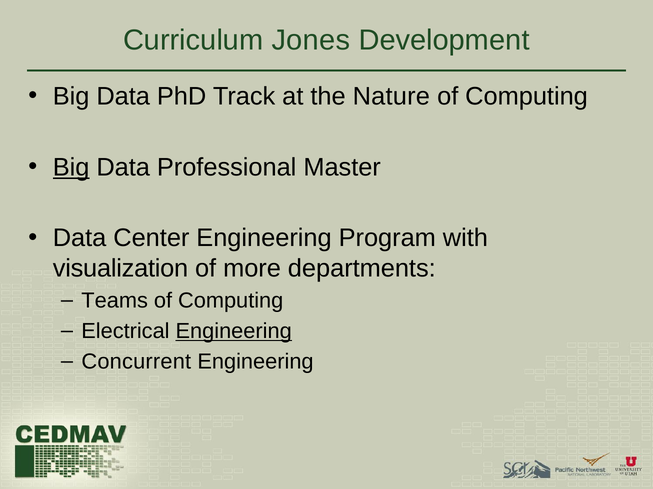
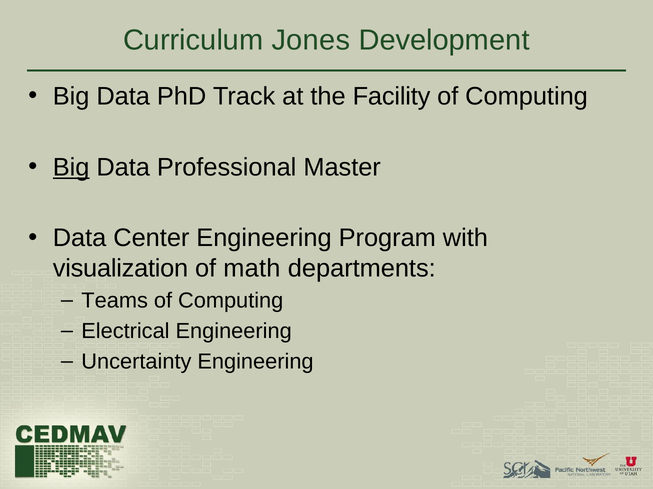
Nature: Nature -> Facility (392, 96)
more: more -> math (252, 269)
Engineering underline: present -> none (234, 332)
Concurrent: Concurrent -> Uncertainty (136, 362)
